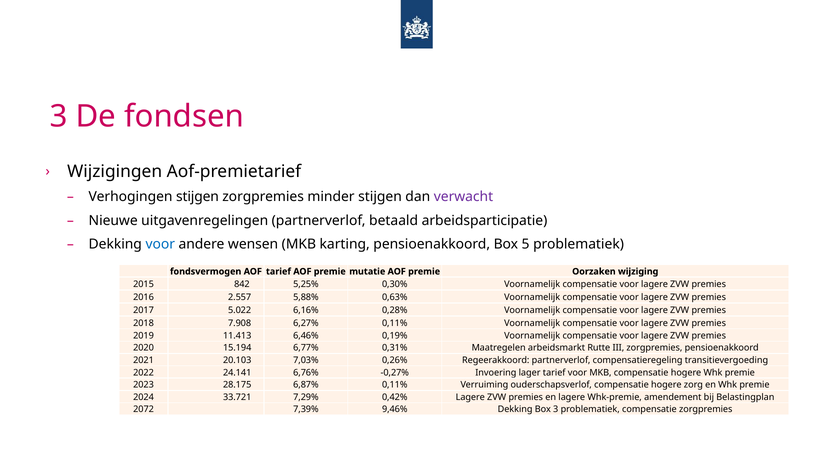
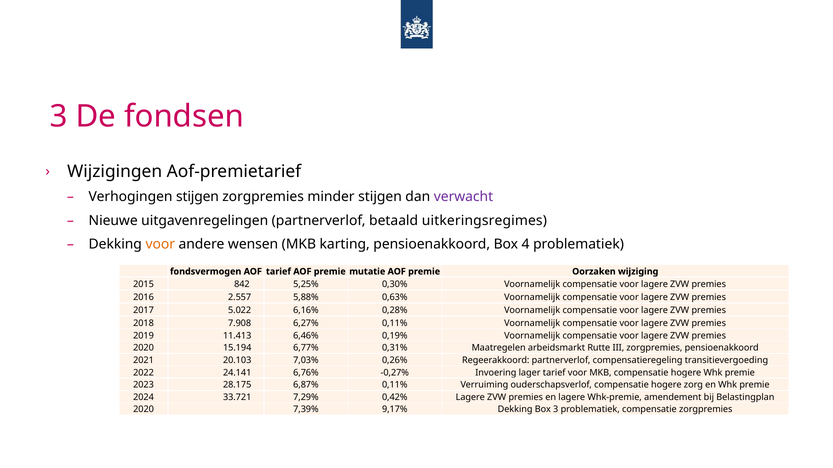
arbeidsparticipatie: arbeidsparticipatie -> uitkeringsregimes (484, 221)
voor colour: blue -> orange (160, 244)
5: 5 -> 4 (526, 244)
2072: 2072 -> 2020 (144, 410)
9,46%: 9,46% -> 9,17% (395, 410)
